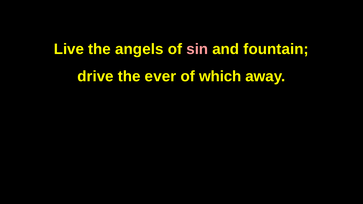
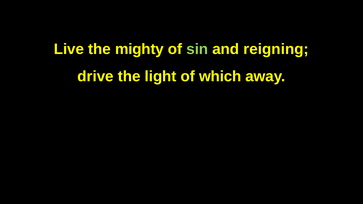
angels: angels -> mighty (139, 49)
sin colour: pink -> light green (197, 49)
fountain: fountain -> reigning (276, 49)
ever: ever -> light (161, 76)
